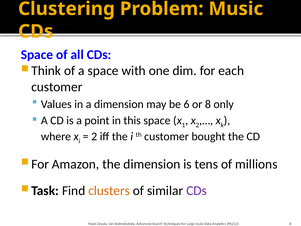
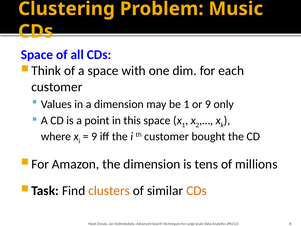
be 6: 6 -> 1 (186, 104)
or 8: 8 -> 9 (208, 104)
2: 2 -> 9 (94, 136)
CDs colour: purple -> orange (197, 191)
